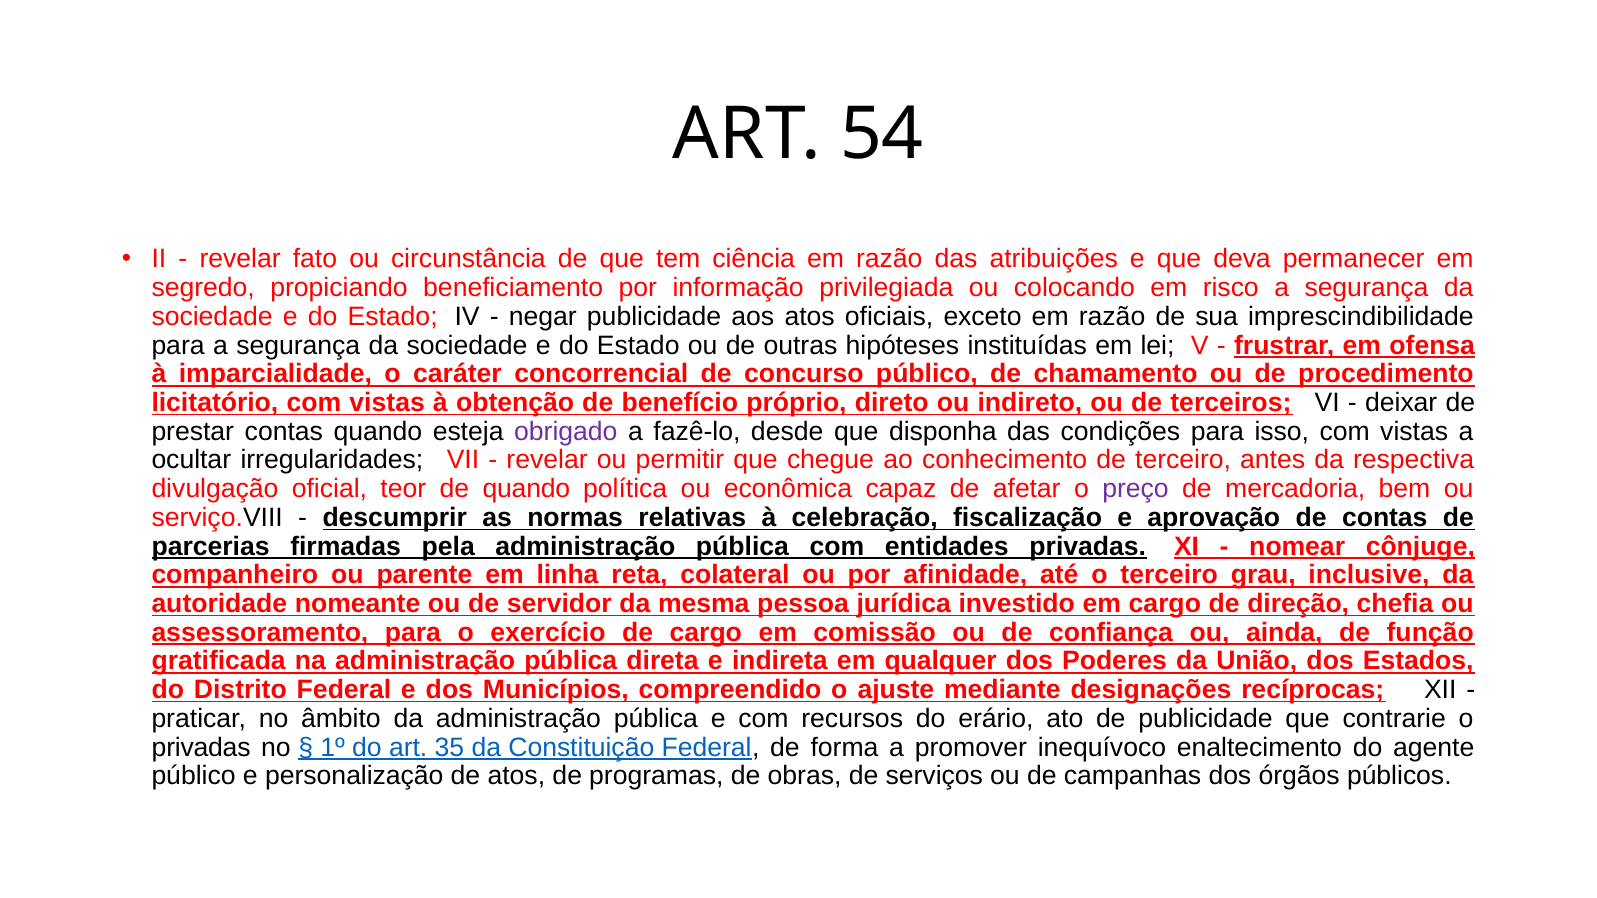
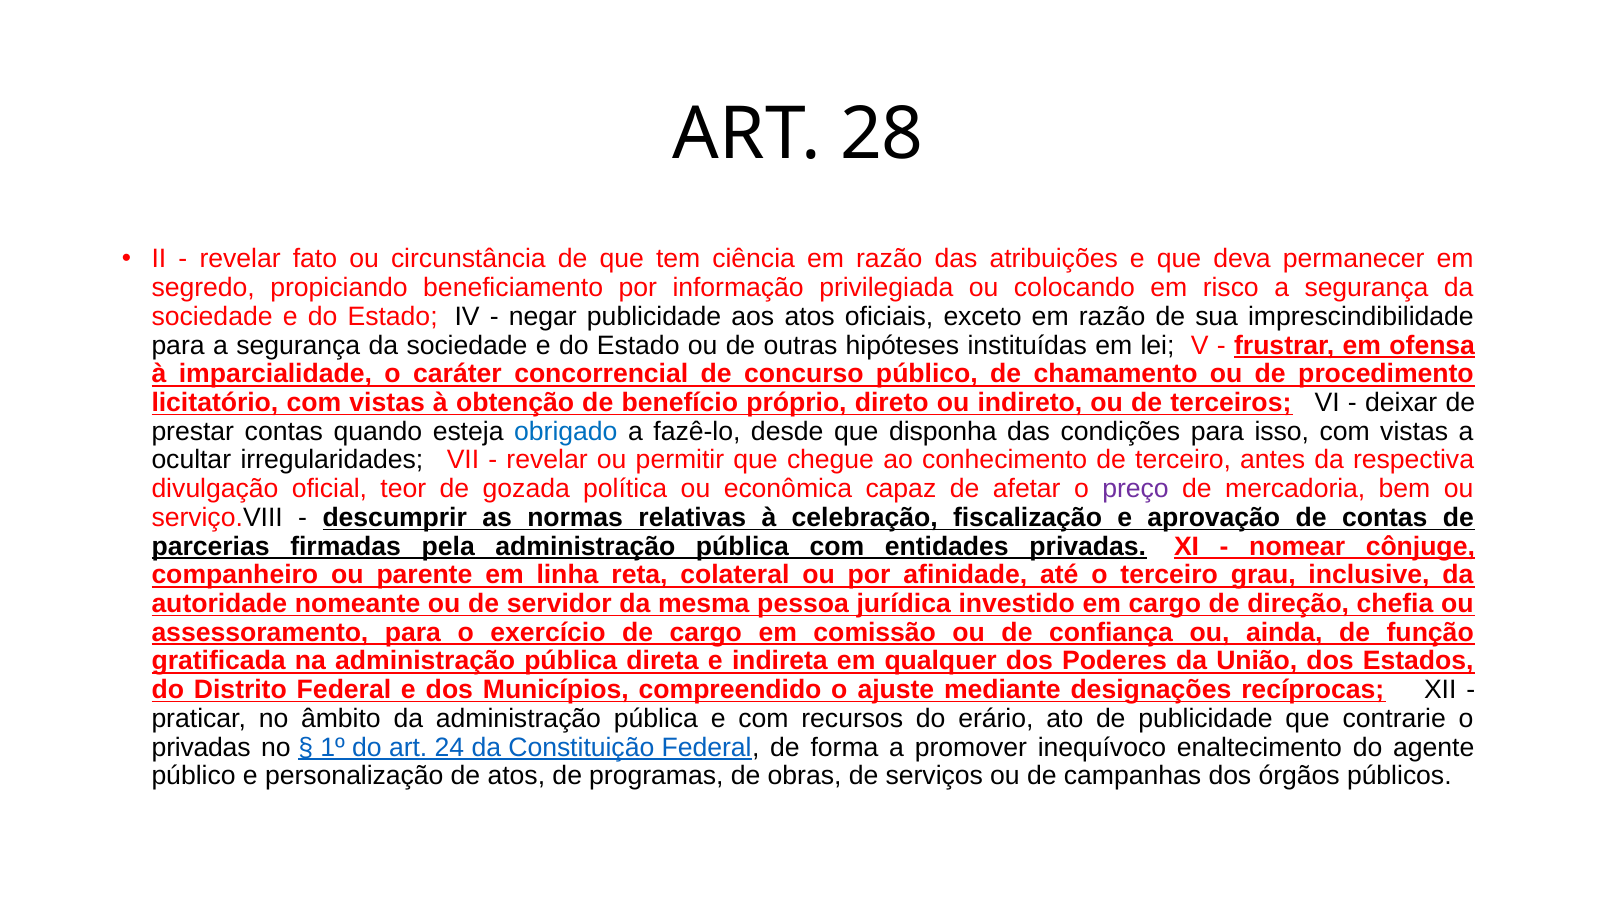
54: 54 -> 28 (882, 134)
obrigado colour: purple -> blue (566, 432)
de quando: quando -> gozada (526, 489)
35: 35 -> 24 (449, 747)
